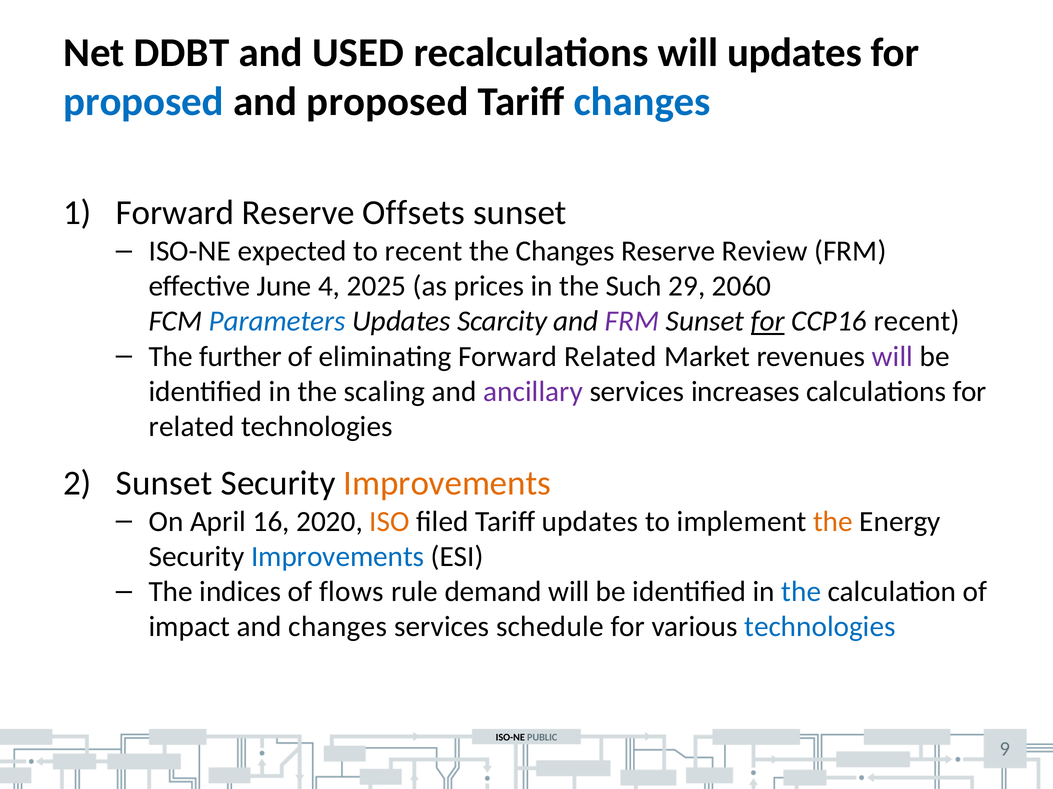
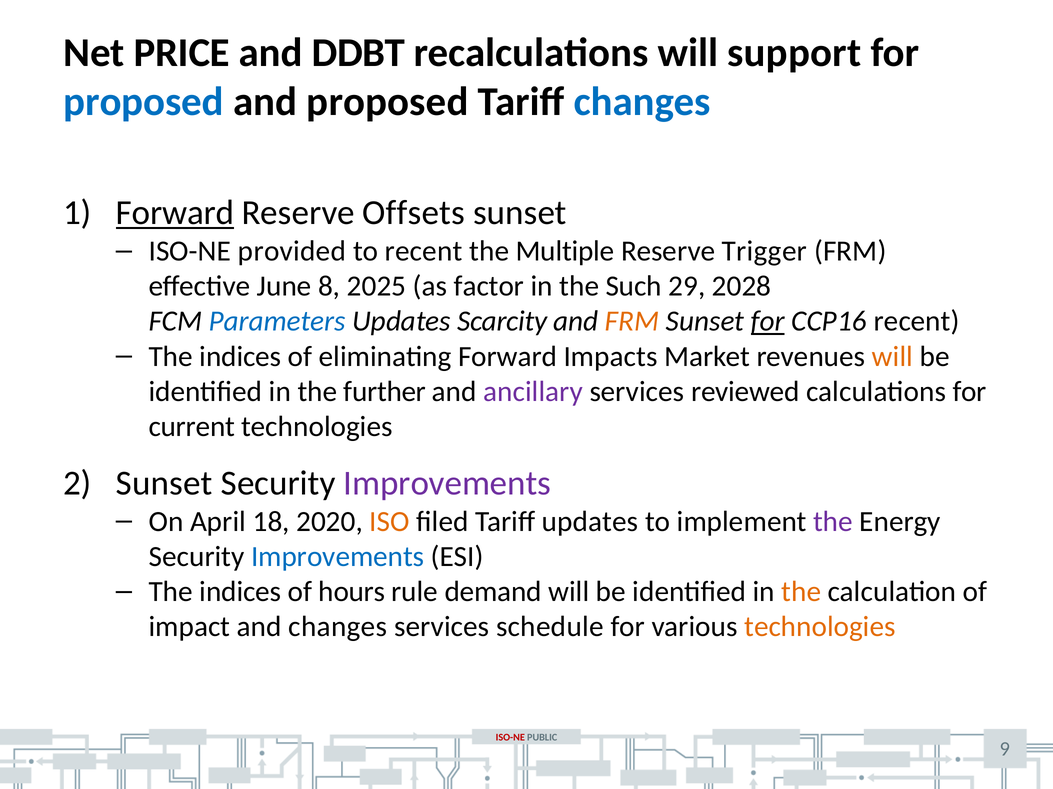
DDBT: DDBT -> PRICE (182, 53)
USED: USED -> DDBT (358, 53)
will updates: updates -> support (794, 53)
Forward underline: none -> present (175, 213)
expected: expected -> provided (292, 251)
the Changes: Changes -> Multiple (565, 251)
Review: Review -> Trigger (764, 251)
4: 4 -> 8 (329, 286)
prices: prices -> factor (489, 286)
2060: 2060 -> 2028 (742, 286)
FRM colour: purple -> orange (632, 322)
further: further -> indices (240, 357)
Forward Related: Related -> Impacts (610, 357)
will colour: purple -> orange (892, 357)
scaling: scaling -> further (385, 392)
increases: increases -> reviewed (745, 392)
related: related -> current (192, 427)
Improvements colour: orange -> purple (447, 484)
16: 16 -> 18 (271, 522)
the colour: orange -> purple (833, 522)
flows: flows -> hours (352, 592)
the colour: blue -> orange (801, 592)
technologies colour: blue -> orange (820, 627)
ISO-NE colour: black -> red (510, 738)
